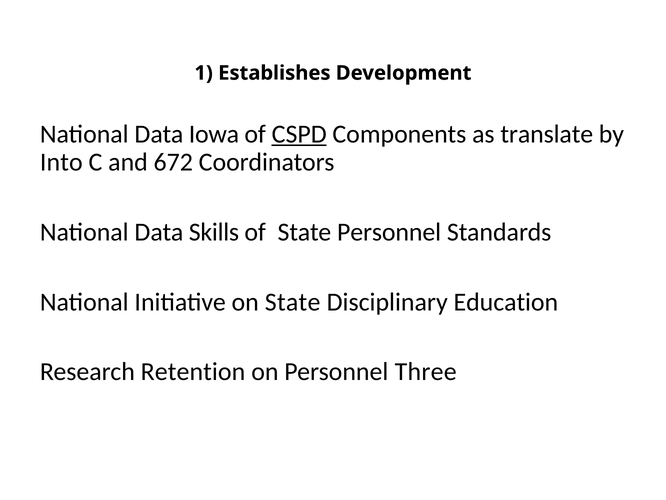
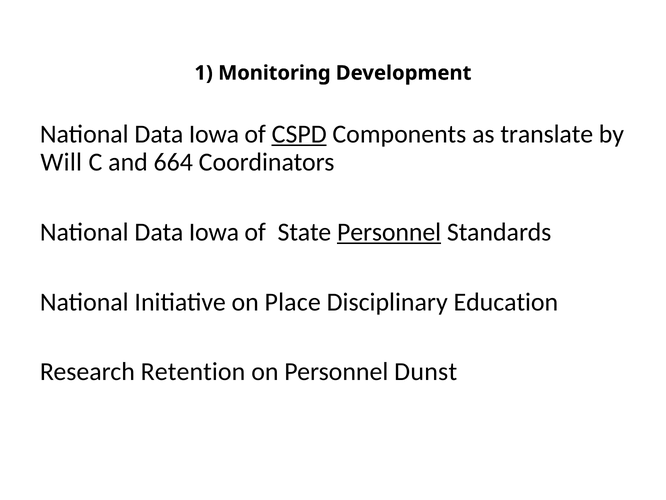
Establishes: Establishes -> Monitoring (274, 73)
Into: Into -> Will (61, 162)
672: 672 -> 664 (173, 162)
Skills: Skills -> Iowa (214, 232)
Personnel underline: none -> present (389, 232)
on State: State -> Place (293, 302)
Three: Three -> Dunst (426, 372)
